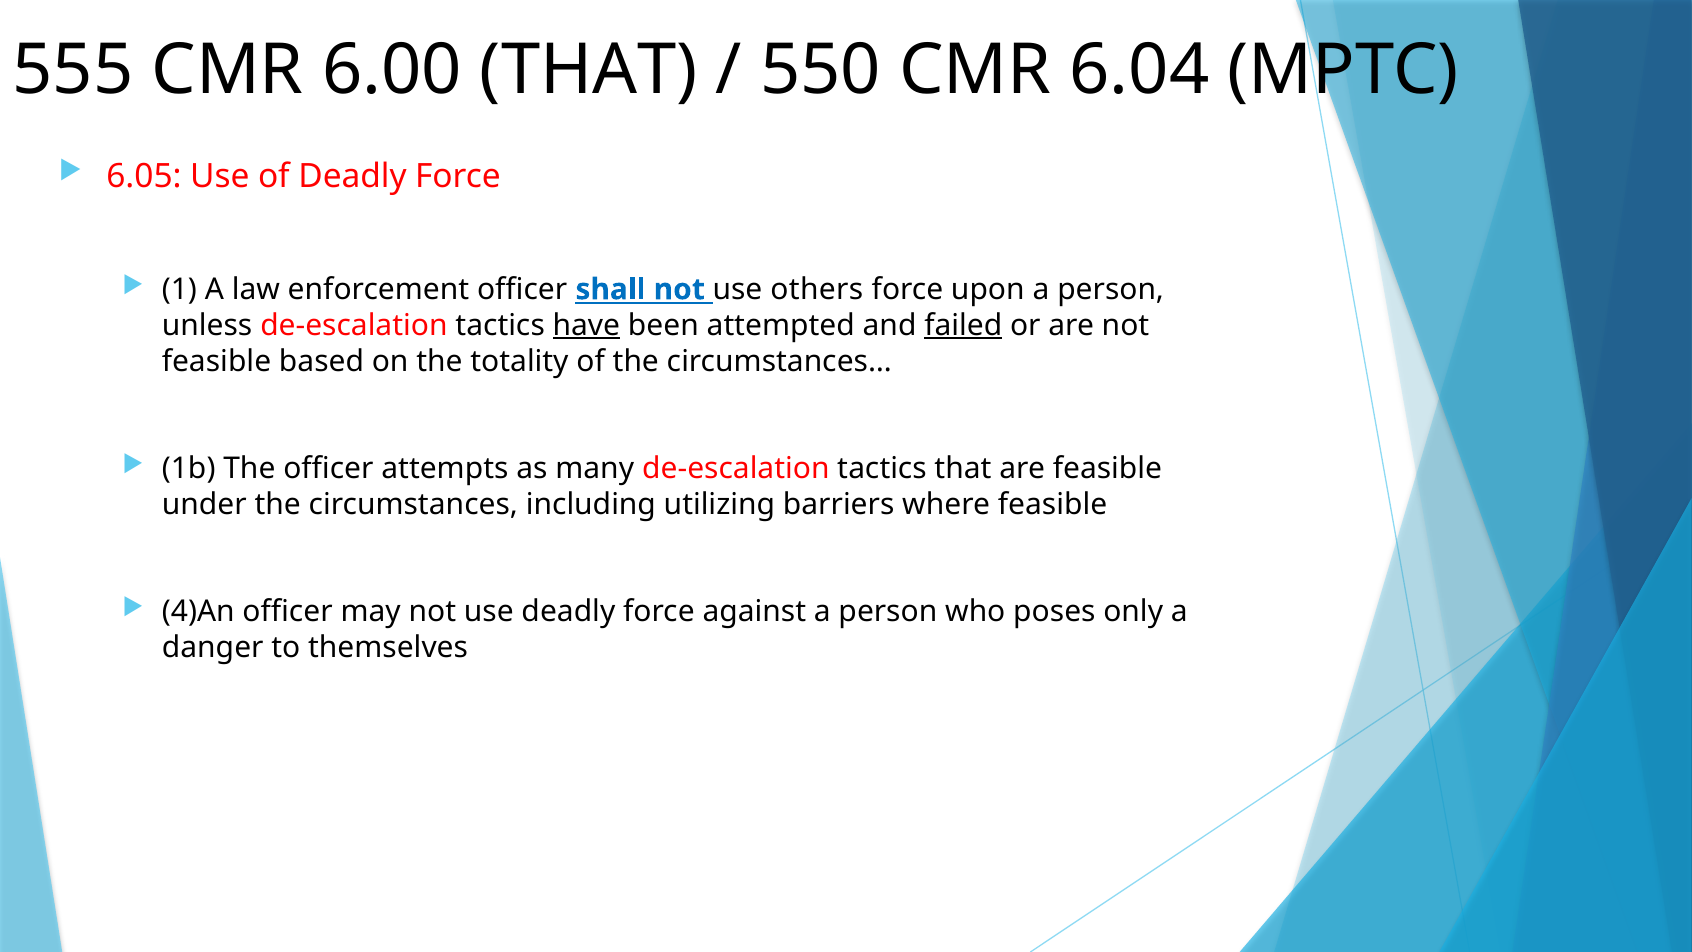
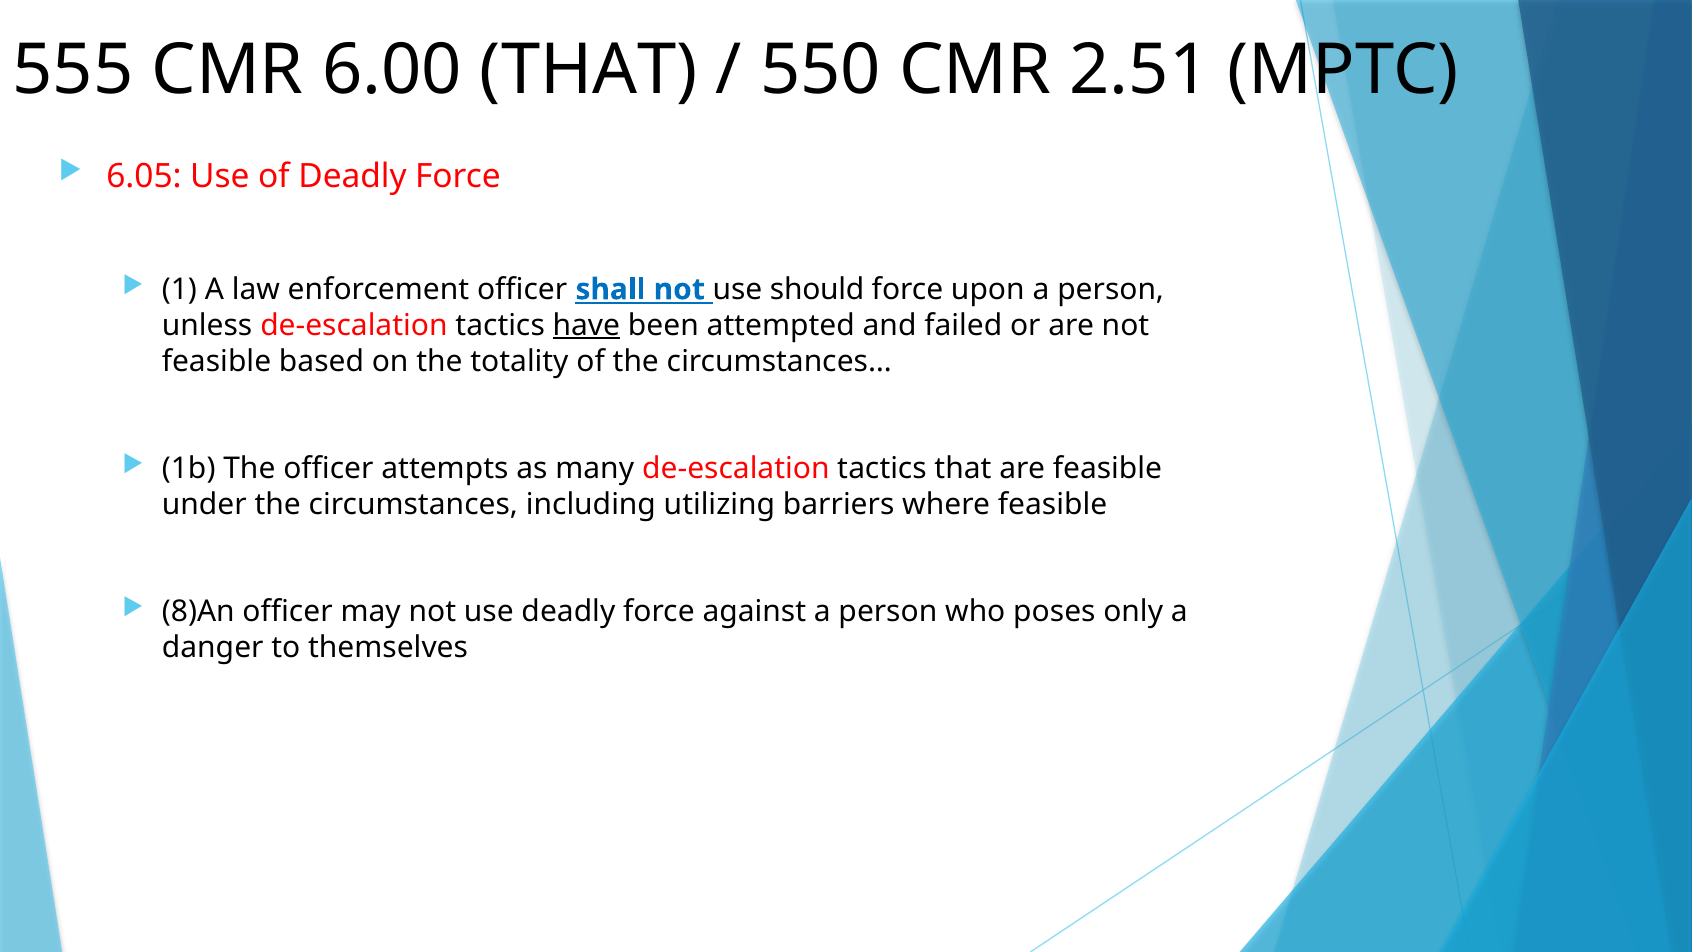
6.04: 6.04 -> 2.51 (1140, 70)
others: others -> should (817, 289)
failed underline: present -> none (963, 325)
4)An: 4)An -> 8)An (198, 612)
